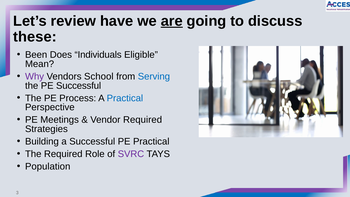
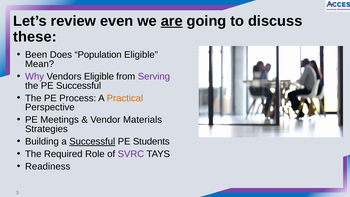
have: have -> even (117, 21)
Individuals: Individuals -> Population (98, 55)
Vendors School: School -> Eligible (99, 76)
Serving colour: blue -> purple (154, 76)
Practical colour: blue -> orange (125, 98)
Vendor Required: Required -> Materials (143, 120)
Successful underline: none -> present (92, 141)
PE Practical: Practical -> Students (151, 141)
Population: Population -> Readiness (48, 166)
